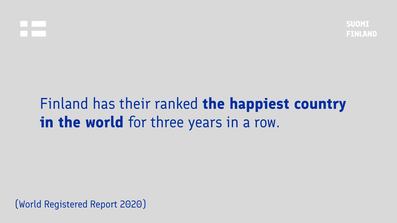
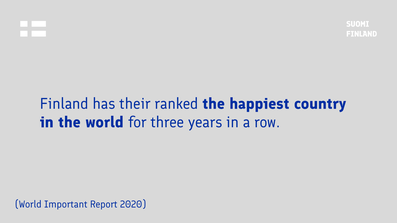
Registered: Registered -> Important (66, 205)
